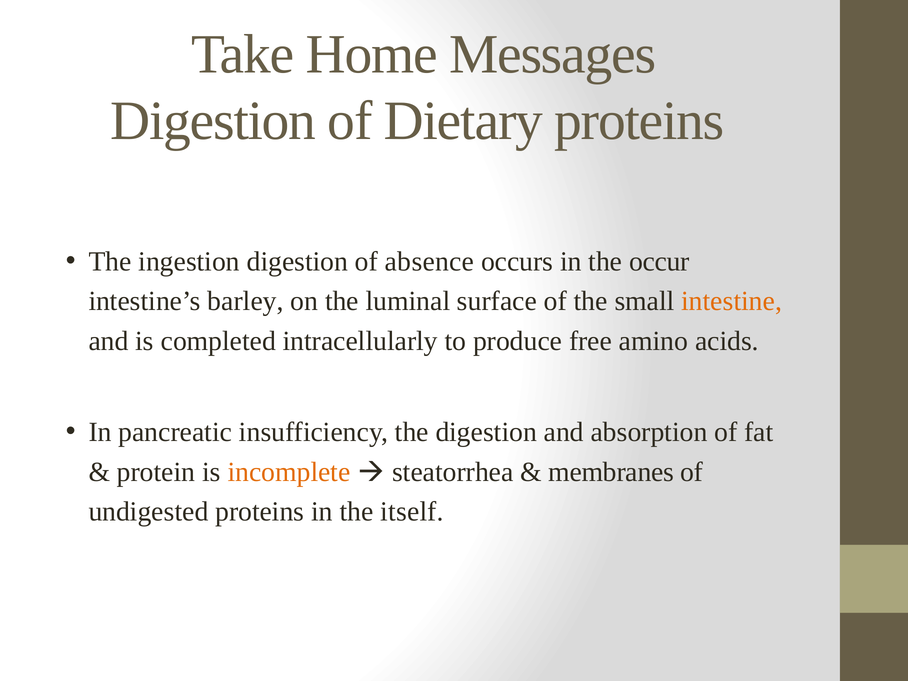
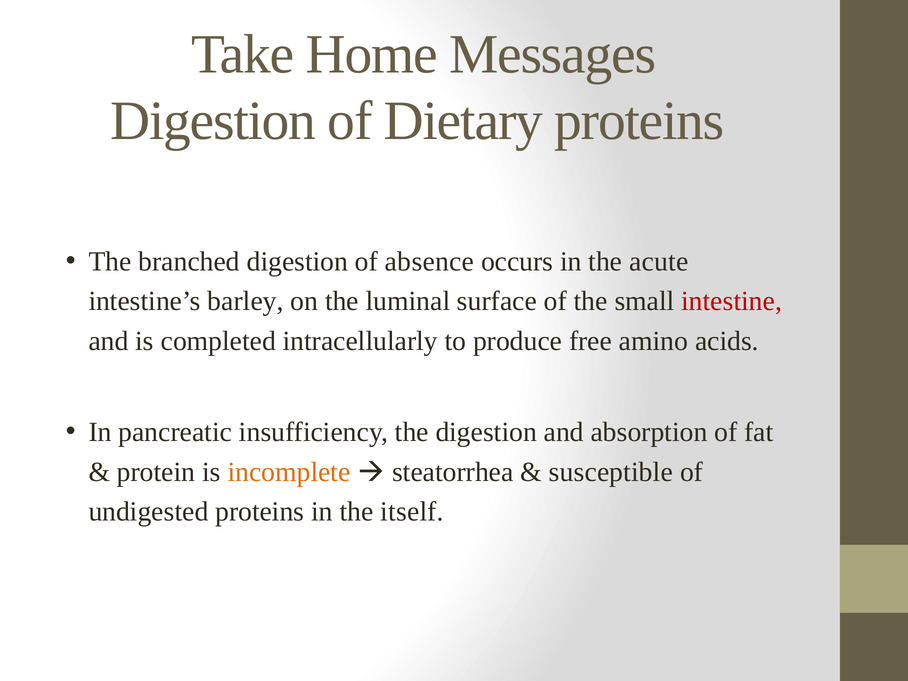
ingestion: ingestion -> branched (189, 261)
occur: occur -> acute (659, 261)
intestine colour: orange -> red (732, 301)
membranes: membranes -> susceptible (611, 472)
